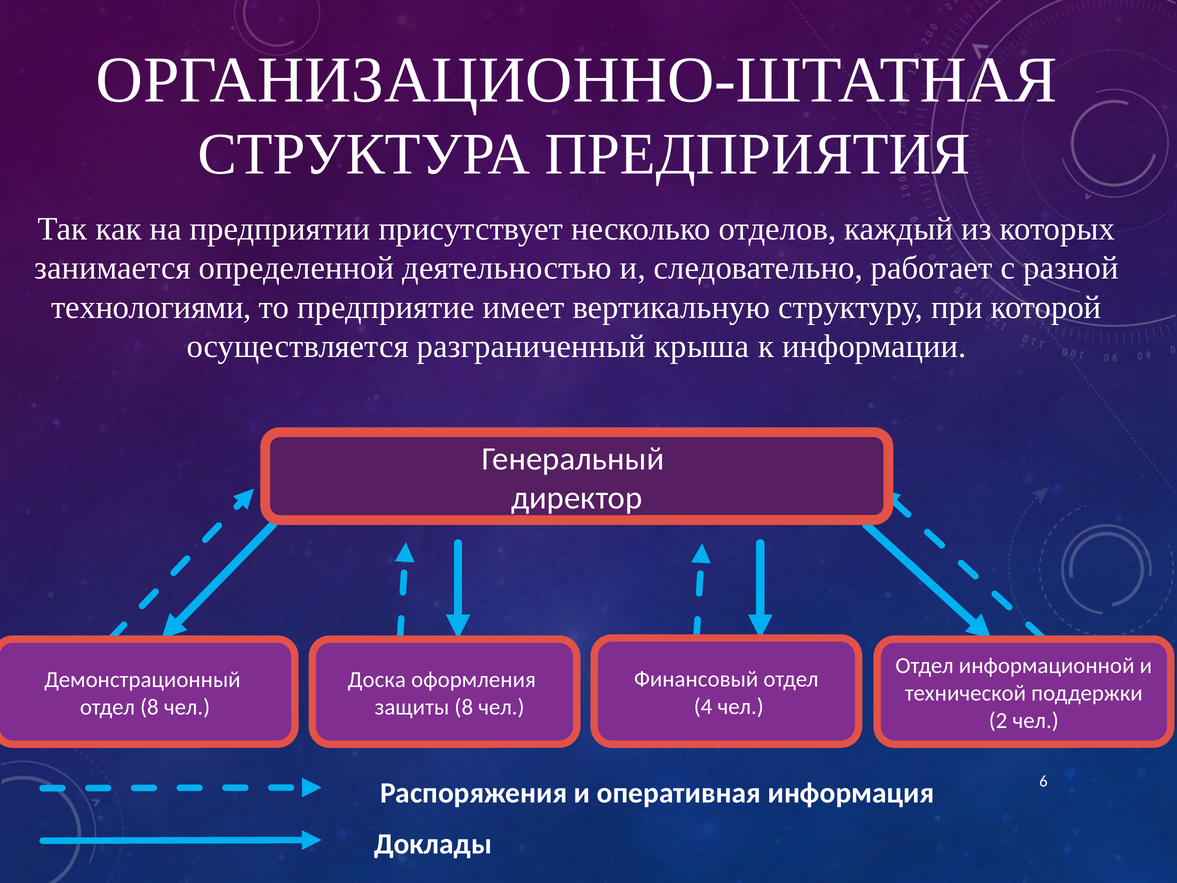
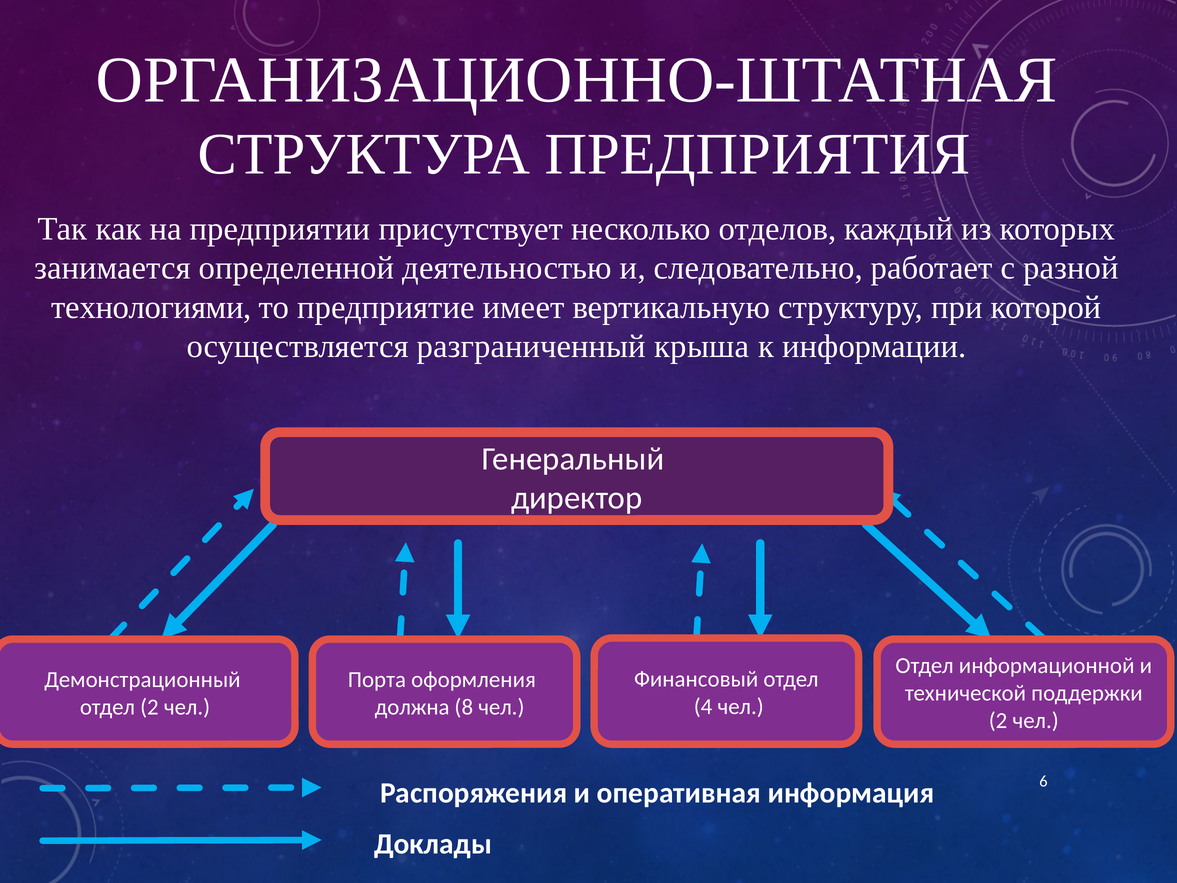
Доска: Доска -> Порта (377, 679)
отдел 8: 8 -> 2 (149, 707)
защиты: защиты -> должна (412, 707)
